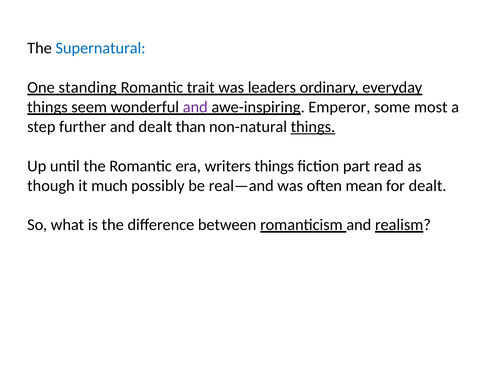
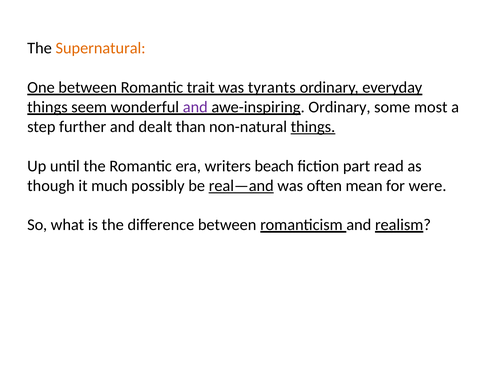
Supernatural colour: blue -> orange (101, 48)
One standing: standing -> between (88, 87)
leaders: leaders -> tyrants (272, 87)
awe-inspiring Emperor: Emperor -> Ordinary (339, 107)
writers things: things -> beach (274, 166)
real—and underline: none -> present (241, 185)
for dealt: dealt -> were (428, 185)
